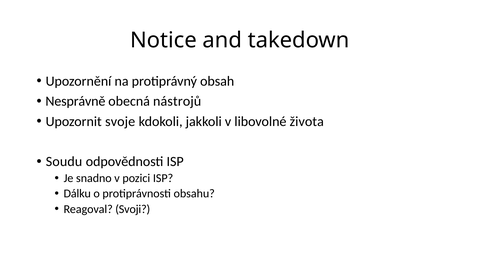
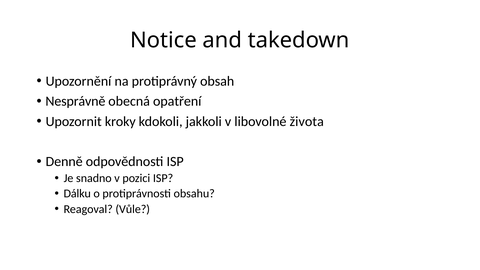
nástrojů: nástrojů -> opatření (177, 101)
svoje: svoje -> kroky (120, 121)
Soudu: Soudu -> Denně (64, 162)
Svoji: Svoji -> Vůle (133, 209)
